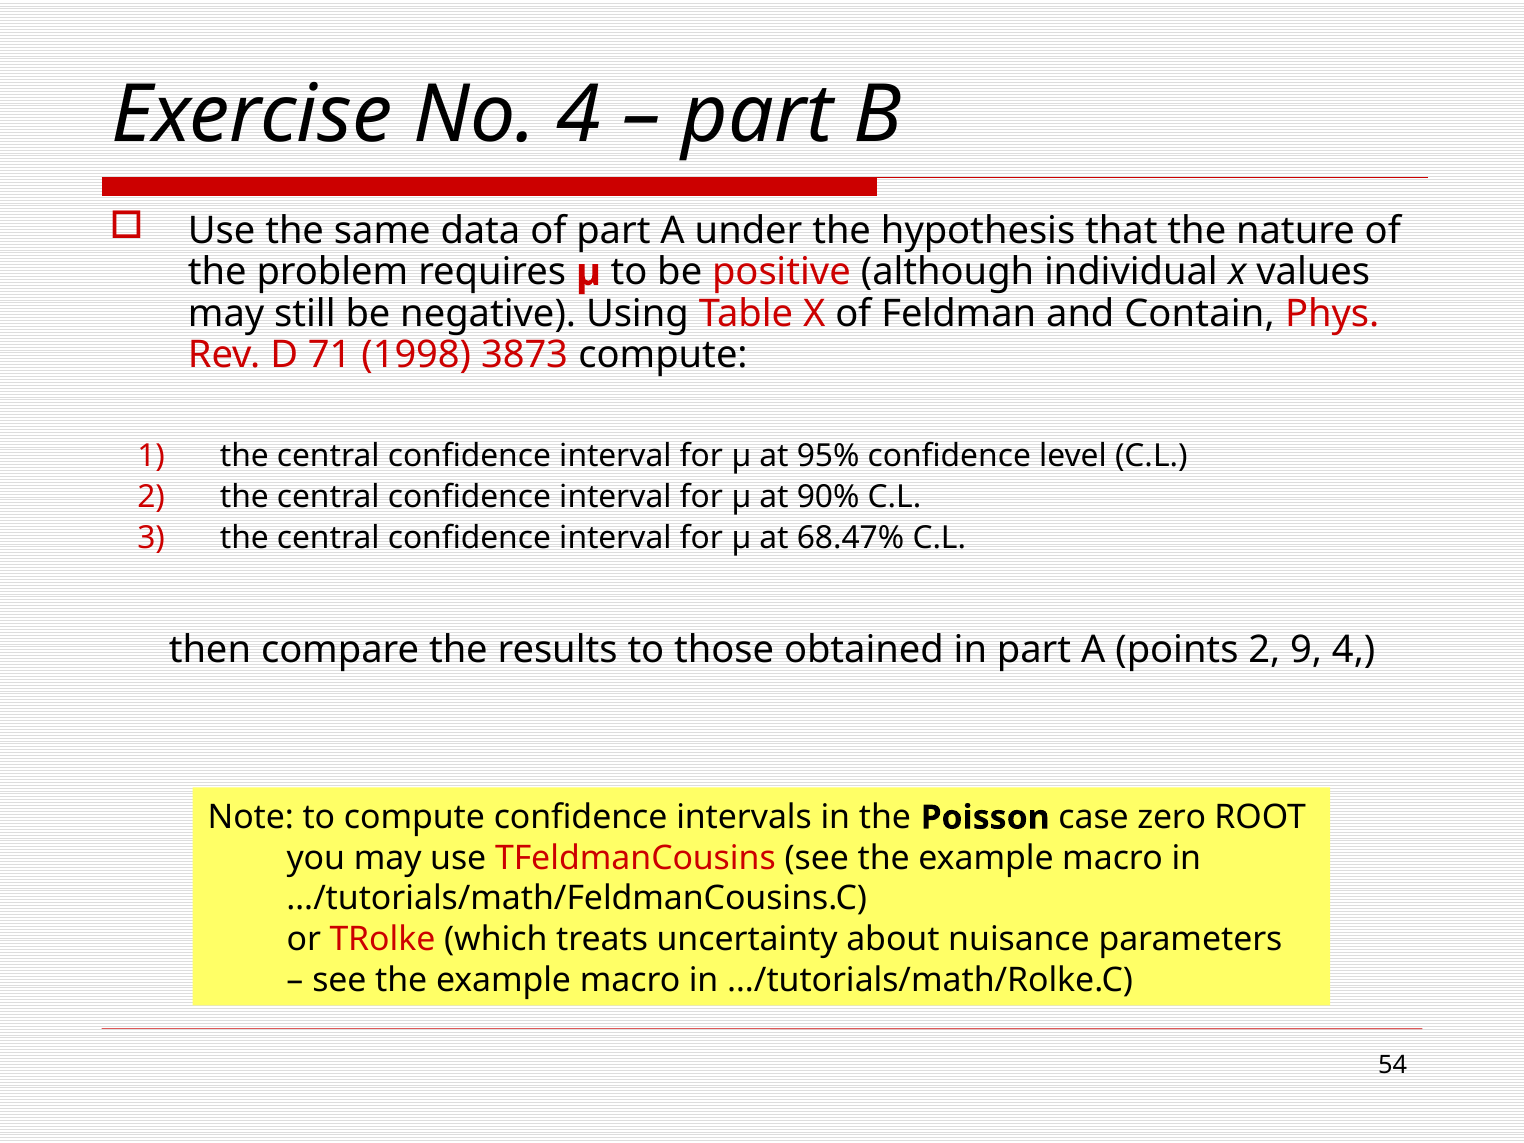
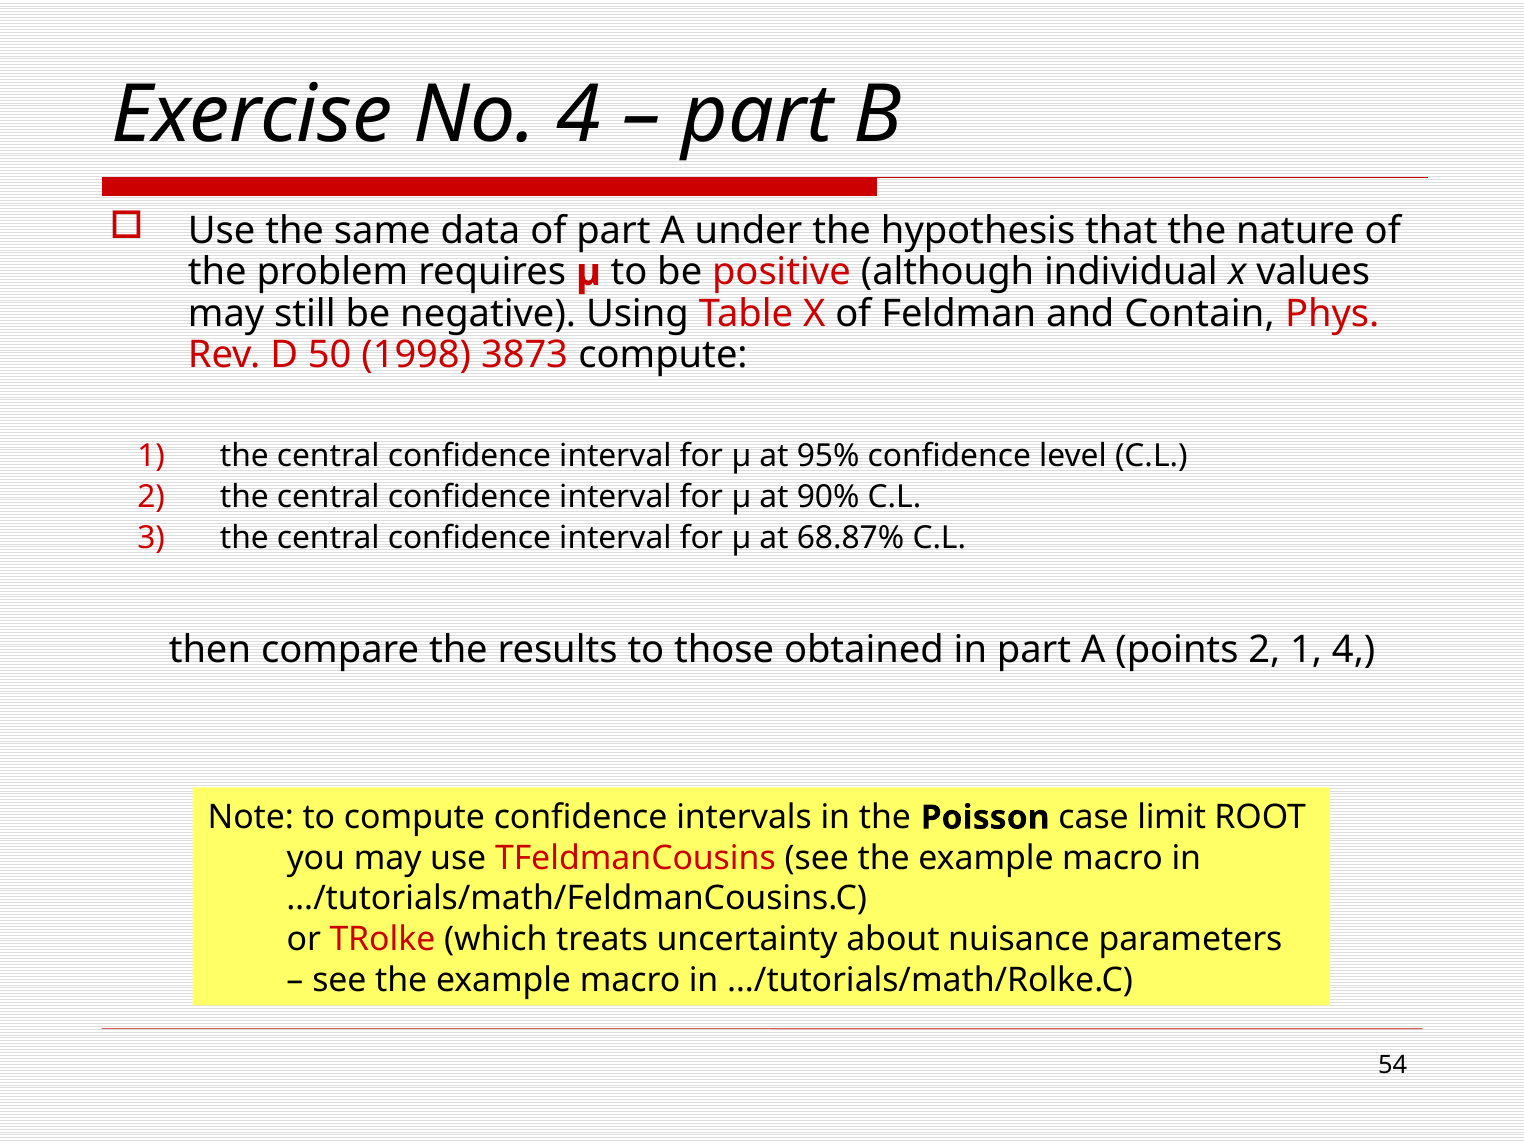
71: 71 -> 50 (330, 355)
68.47%: 68.47% -> 68.87% (851, 538)
2 9: 9 -> 1 (1306, 650)
zero: zero -> limit (1172, 818)
